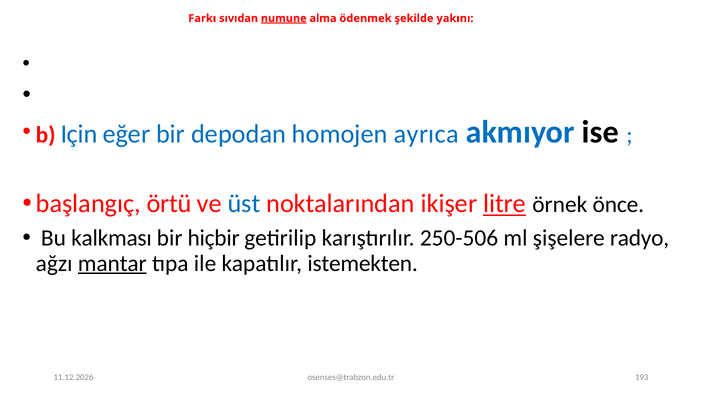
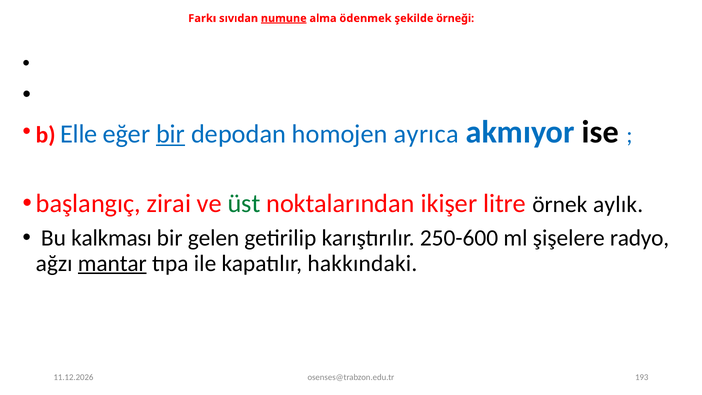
yakını: yakını -> örneği (455, 18)
Için: Için -> Elle (79, 134)
bir underline: none -> present (171, 134)
örtü: örtü -> zirai (169, 204)
üst colour: blue -> green (244, 204)
litre underline: present -> none (504, 204)
önce: önce -> aylık (618, 205)
hiçbir: hiçbir -> gelen (214, 238)
250-506: 250-506 -> 250-600 (459, 238)
istemekten: istemekten -> hakkındaki (362, 263)
